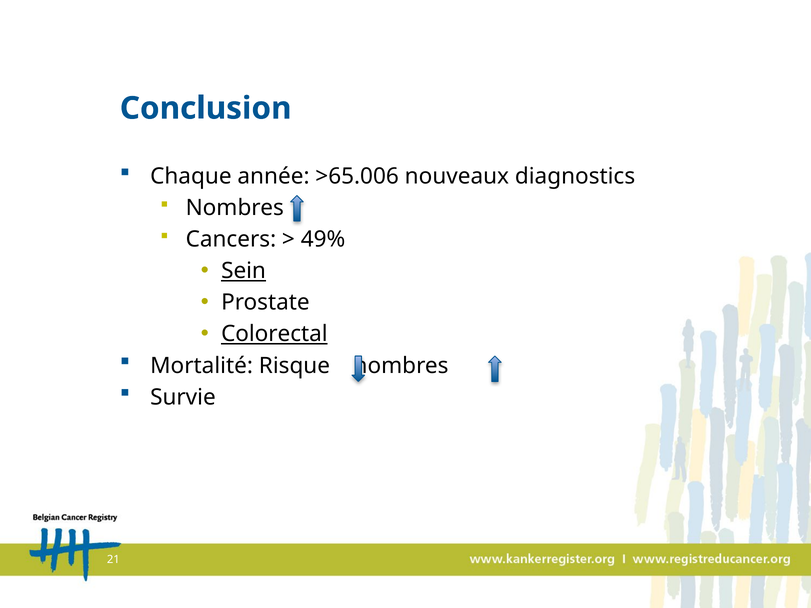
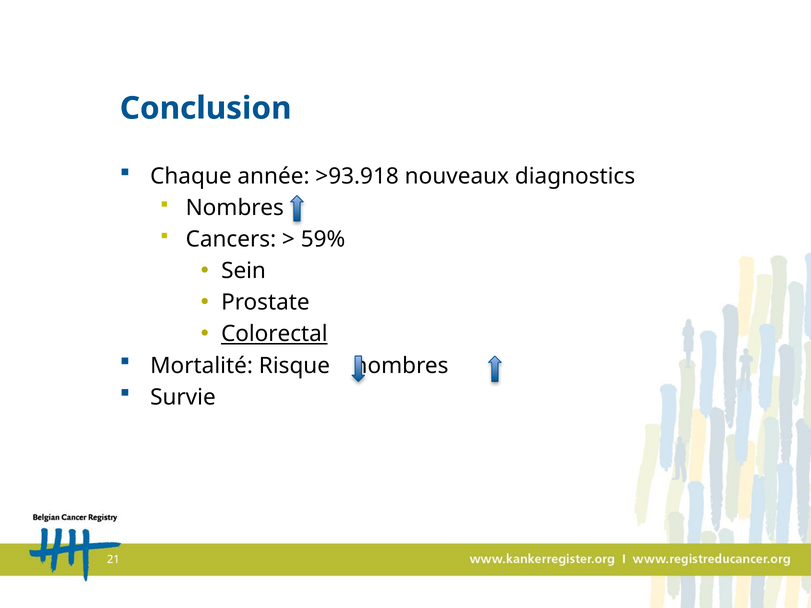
>65.006: >65.006 -> >93.918 (357, 176)
49%: 49% -> 59% (323, 240)
Sein underline: present -> none (244, 271)
